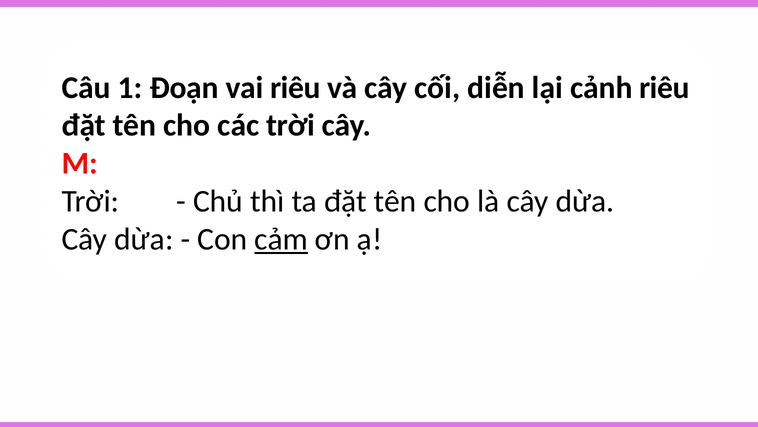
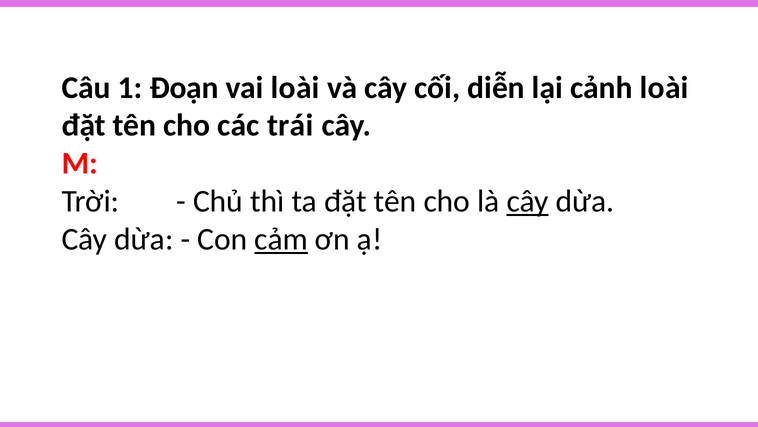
vai riêu: riêu -> loài (295, 87)
cảnh riêu: riêu -> loài (664, 87)
các trời: trời -> trái (290, 125)
cây underline: none -> present (528, 201)
